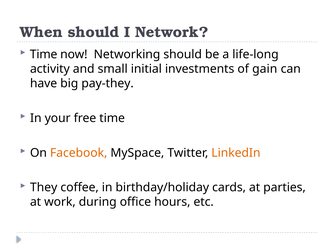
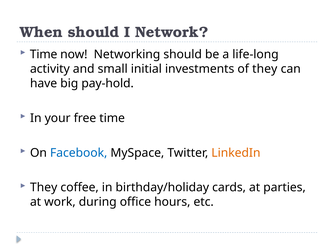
of gain: gain -> they (265, 69)
pay-they: pay-they -> pay-hold (108, 83)
Facebook colour: orange -> blue (79, 152)
